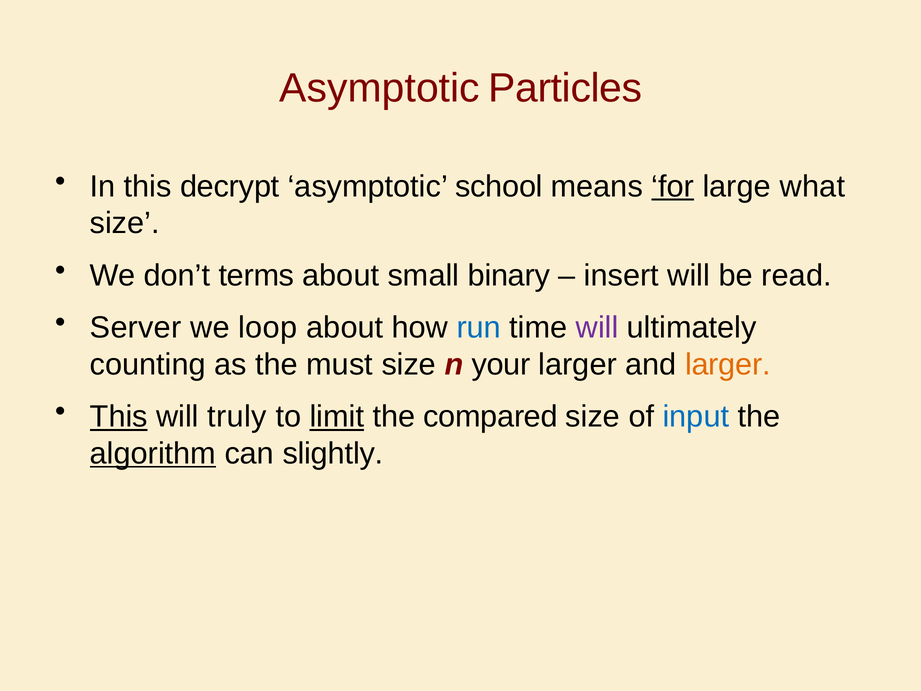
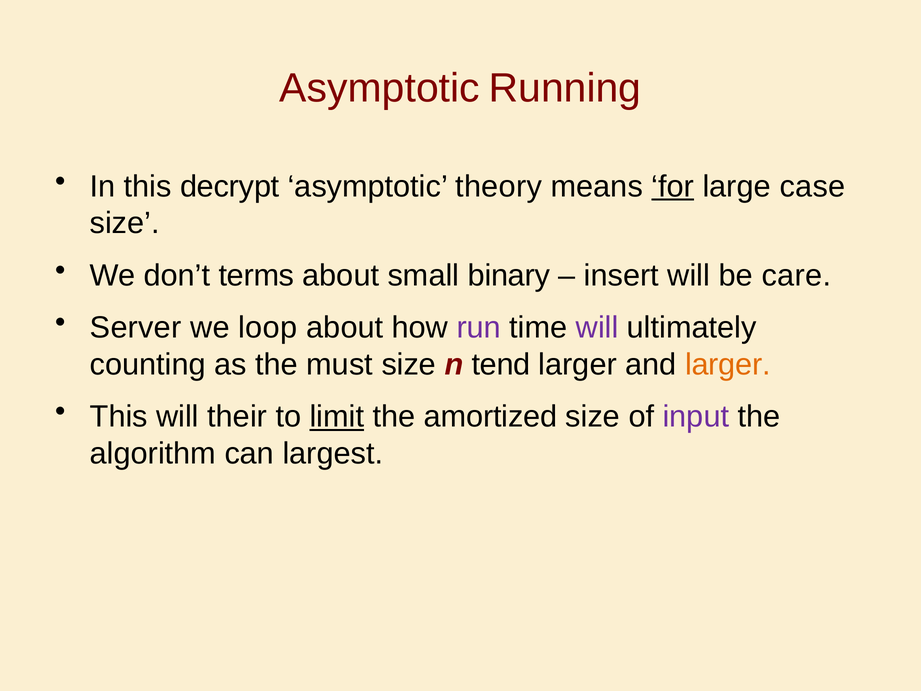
Particles: Particles -> Running (565, 88)
school: school -> theory (499, 186)
what: what -> case (812, 186)
read: read -> care (797, 275)
run colour: blue -> purple (479, 328)
your: your -> tend (501, 364)
This underline: present -> none (119, 417)
truly: truly -> their (237, 417)
compared: compared -> amortized (491, 417)
input colour: blue -> purple (696, 417)
algorithm underline: present -> none (153, 453)
slightly: slightly -> largest (333, 453)
